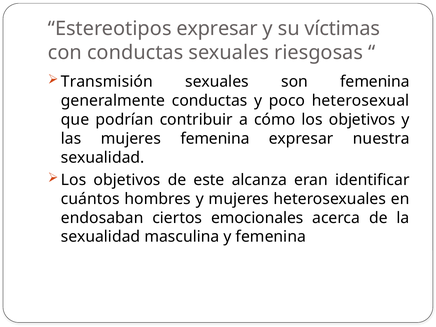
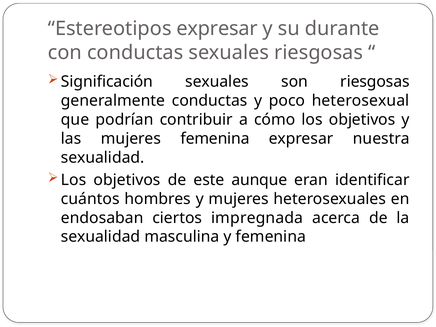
víctimas: víctimas -> durante (342, 29)
Transmisión: Transmisión -> Significación (107, 82)
son femenina: femenina -> riesgosas (375, 82)
alcanza: alcanza -> aunque (259, 180)
emocionales: emocionales -> impregnada (257, 218)
